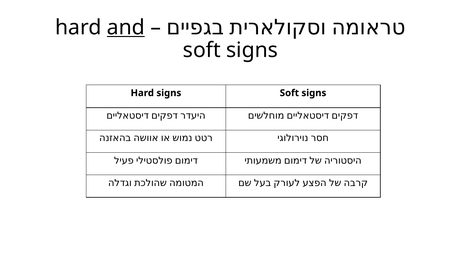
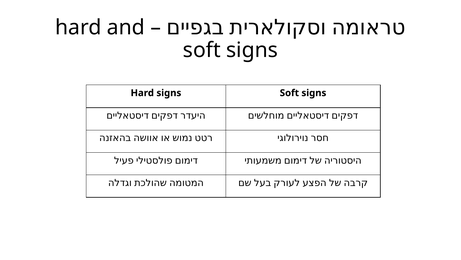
and underline: present -> none (126, 27)
